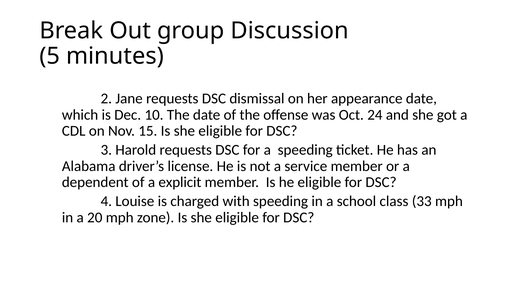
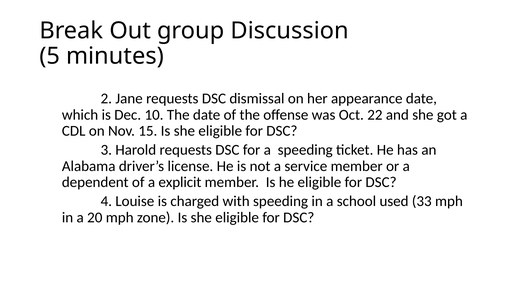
24: 24 -> 22 (375, 115)
class: class -> used (394, 201)
